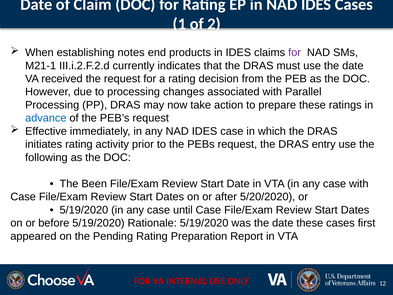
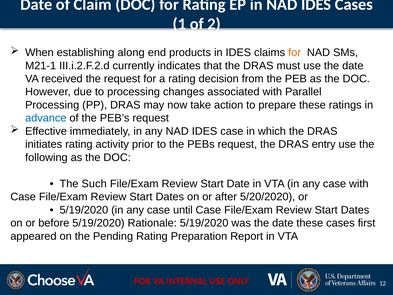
notes: notes -> along (131, 52)
for colour: purple -> orange (295, 52)
Been: Been -> Such (94, 184)
